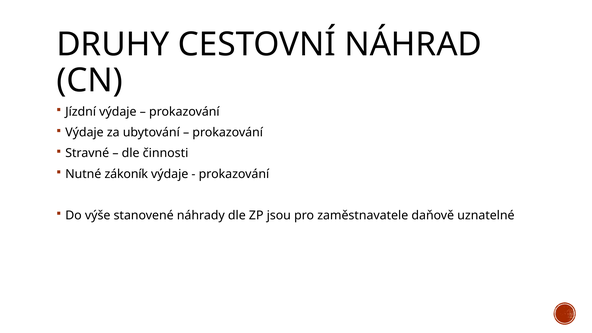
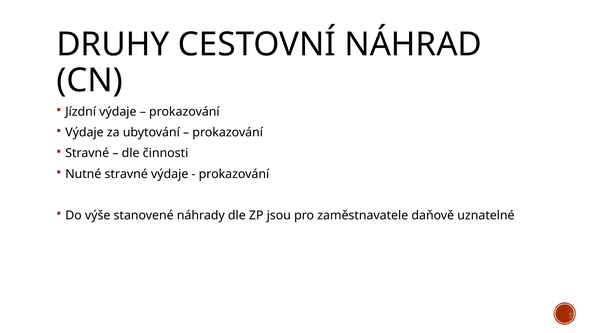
Nutné zákoník: zákoník -> stravné (126, 174)
